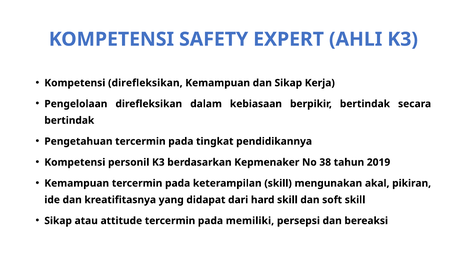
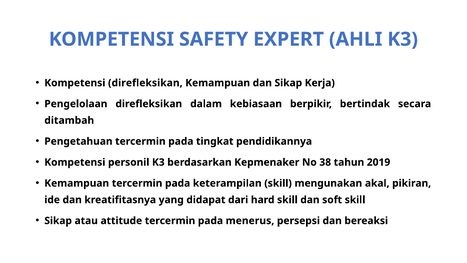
bertindak: bertindak -> ditambah (69, 120)
memiliki: memiliki -> menerus (250, 220)
